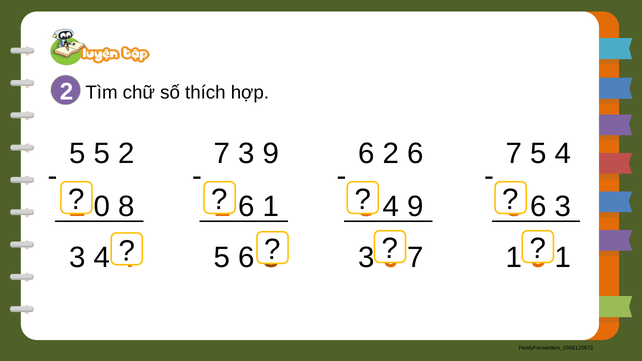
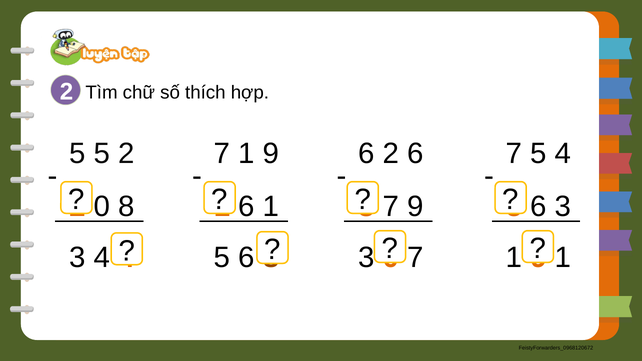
7 3: 3 -> 1 (246, 154)
4: 4 -> 7 (391, 206)
